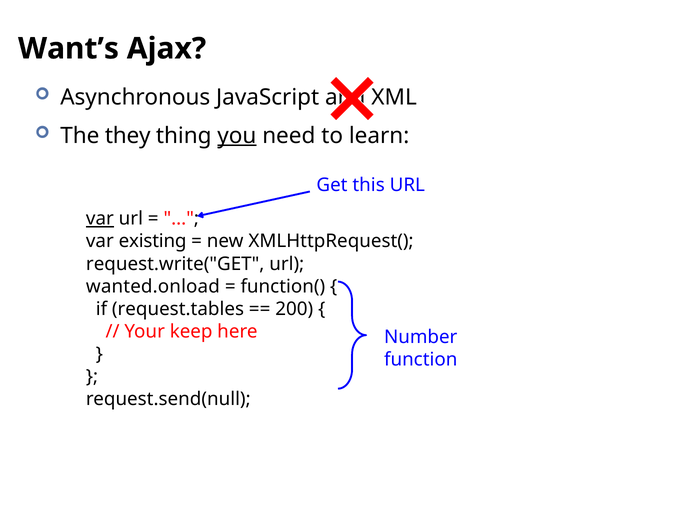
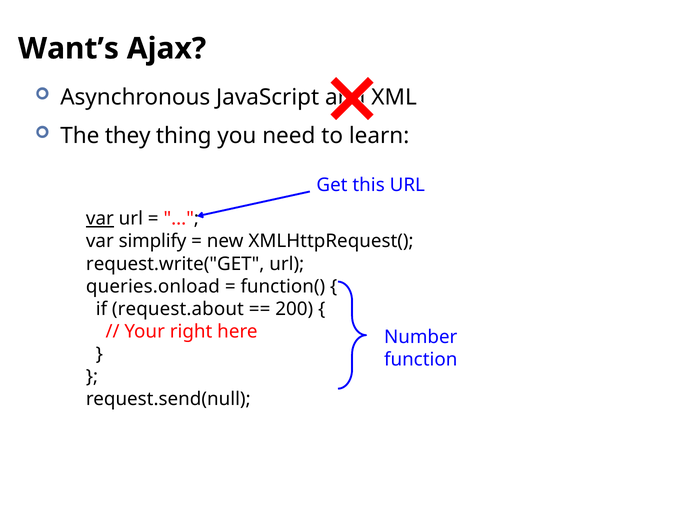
you underline: present -> none (237, 136)
existing: existing -> simplify (153, 241)
wanted.onload: wanted.onload -> queries.onload (153, 286)
request.tables: request.tables -> request.about (178, 309)
keep: keep -> right (191, 331)
